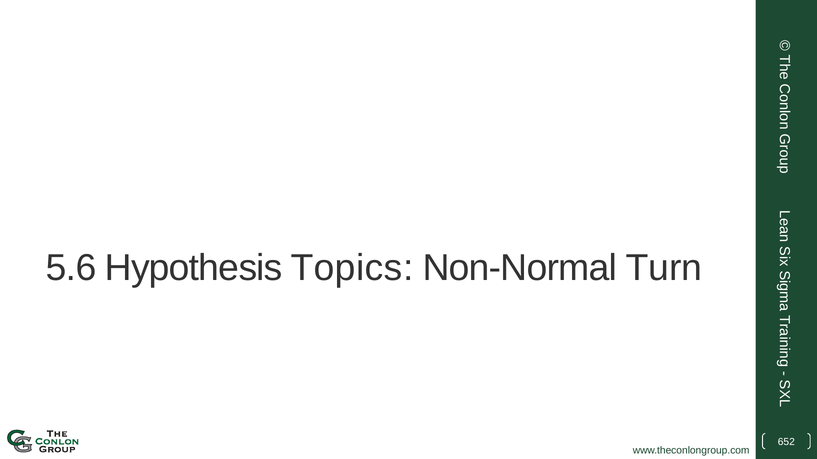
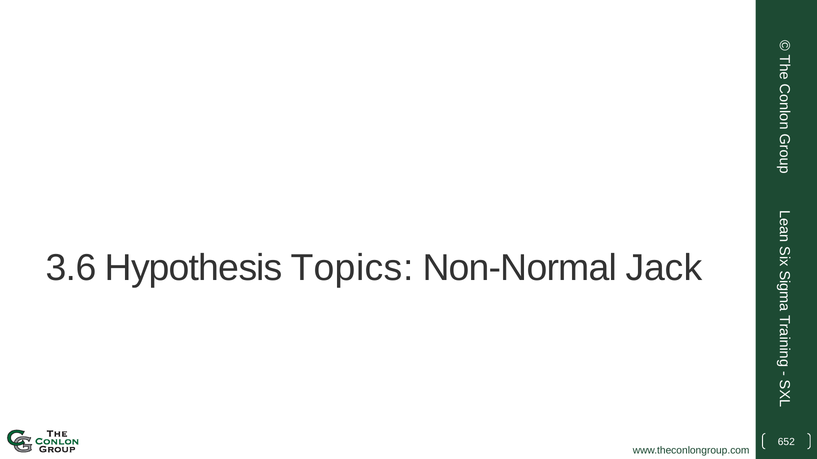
5.6: 5.6 -> 3.6 (71, 268)
Turn: Turn -> Jack (664, 268)
